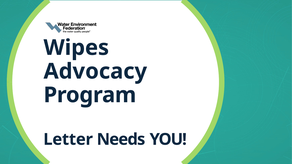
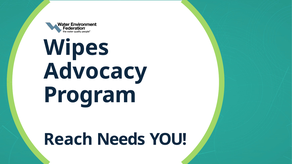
Letter: Letter -> Reach (68, 140)
